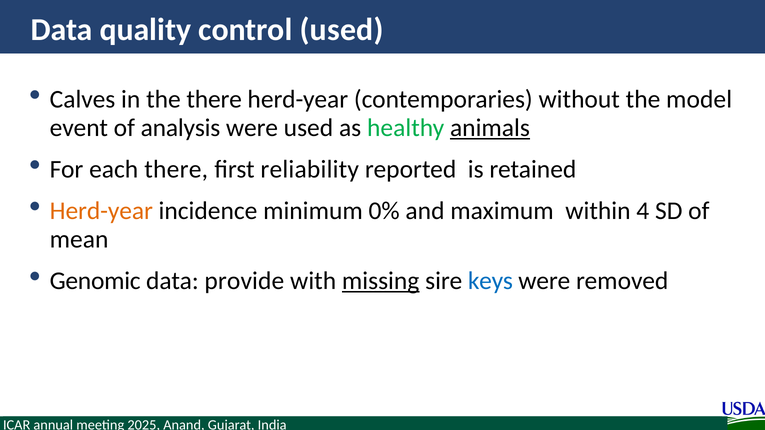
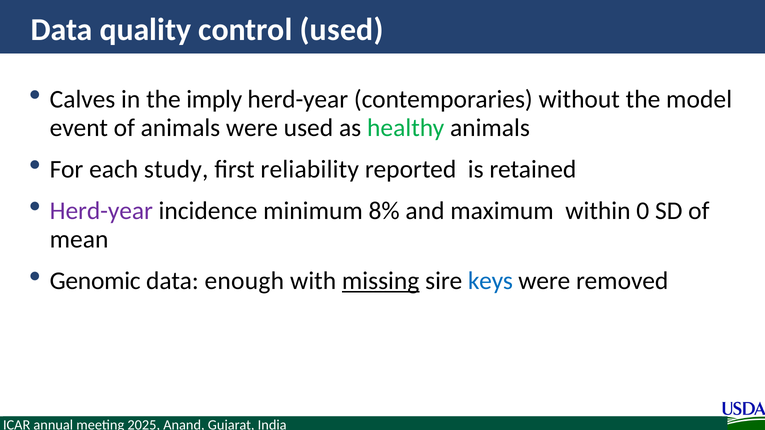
the there: there -> imply (214, 99)
of analysis: analysis -> animals (180, 128)
animals underline: present -> none (490, 128)
each there: there -> study (176, 169)
Herd-year colour: orange -> purple (101, 211)
0%: 0% -> 8% (384, 211)
4: 4 -> 0 (643, 211)
provide: provide -> enough (244, 281)
